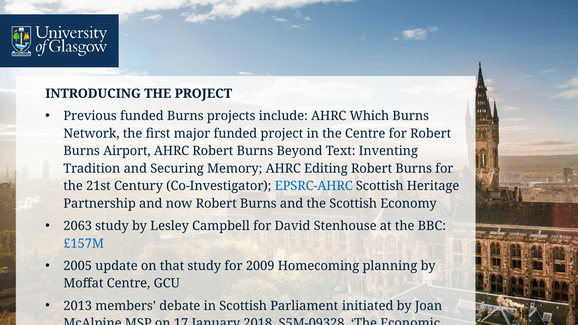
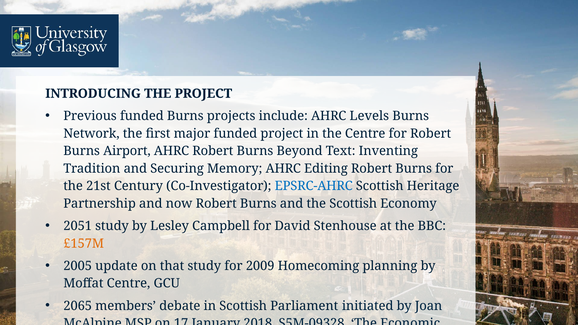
Which: Which -> Levels (369, 116)
2063: 2063 -> 2051 (78, 226)
£157M colour: blue -> orange (84, 244)
2013: 2013 -> 2065 (78, 306)
